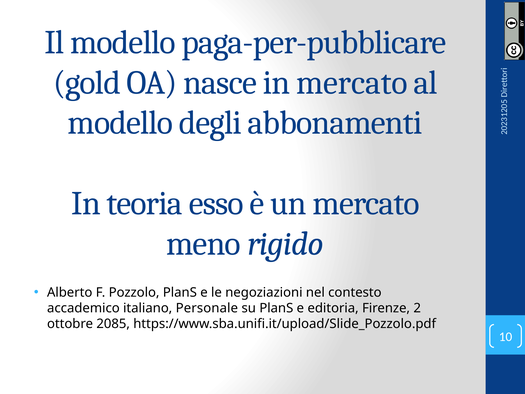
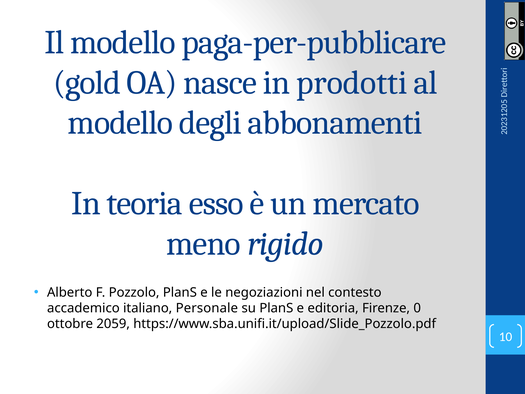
in mercato: mercato -> prodotti (352, 83)
Firenze 2: 2 -> 0 (417, 308)
2085: 2085 -> 2059 (113, 324)
